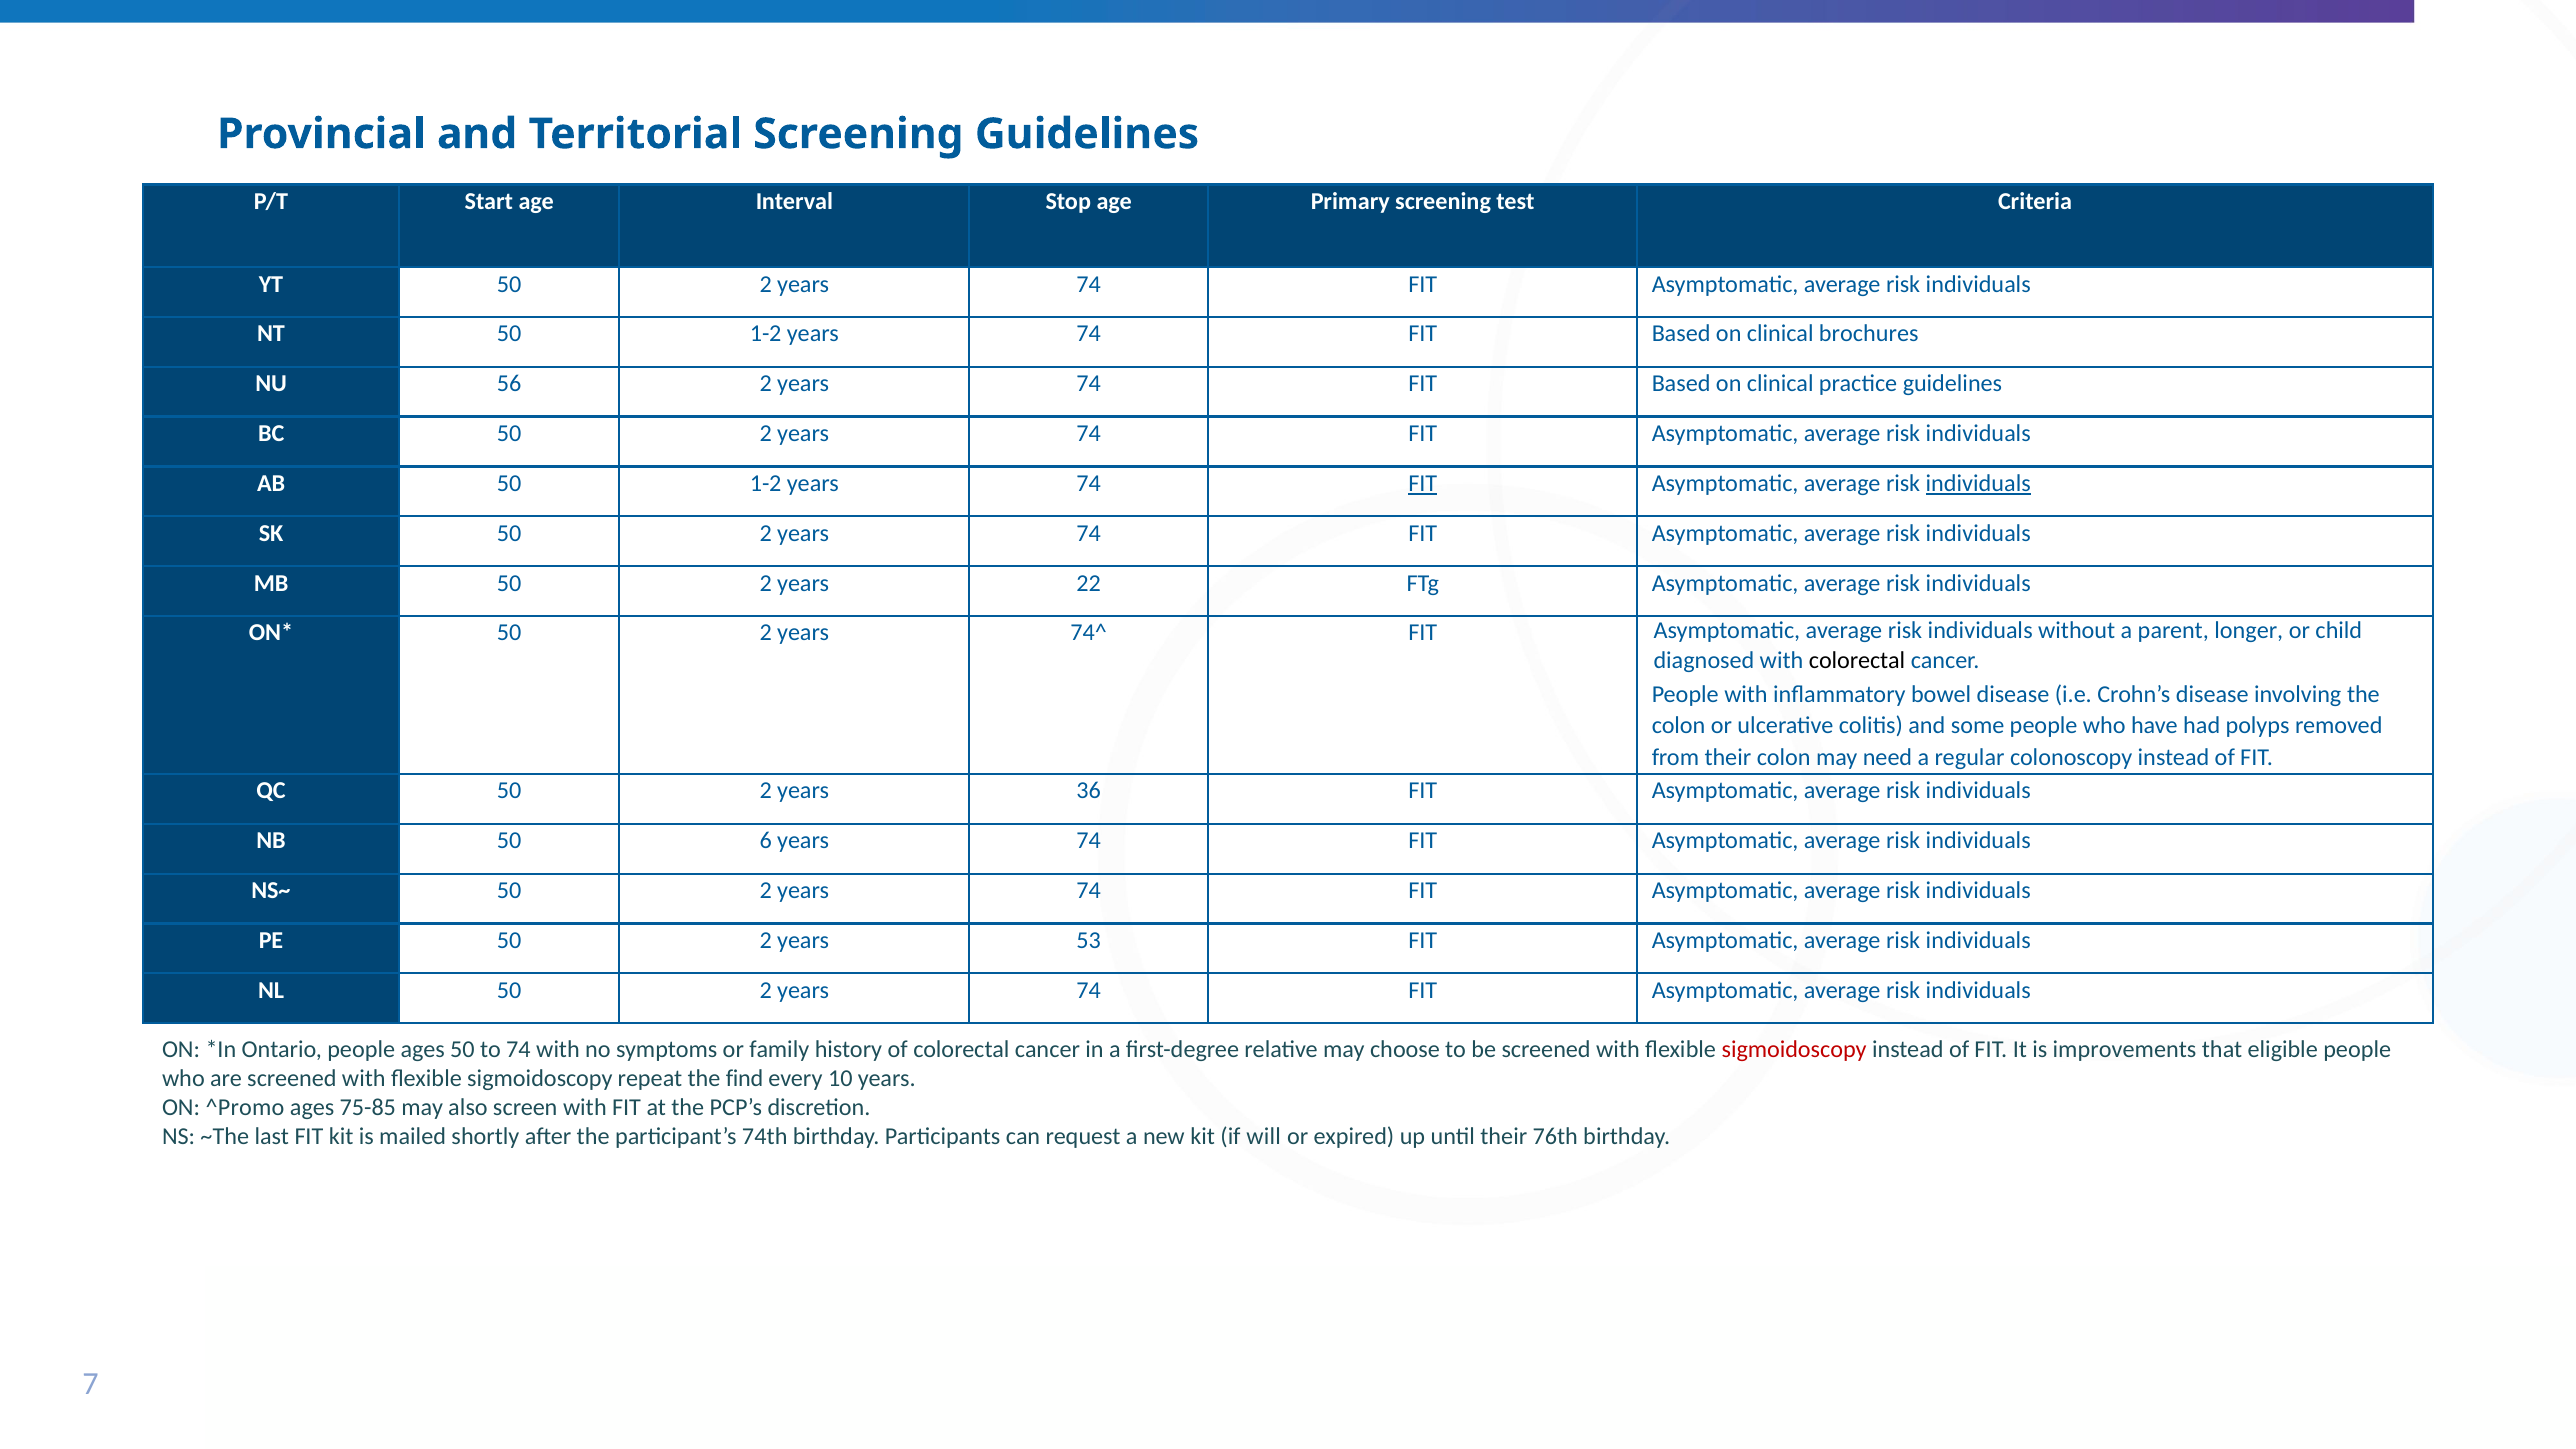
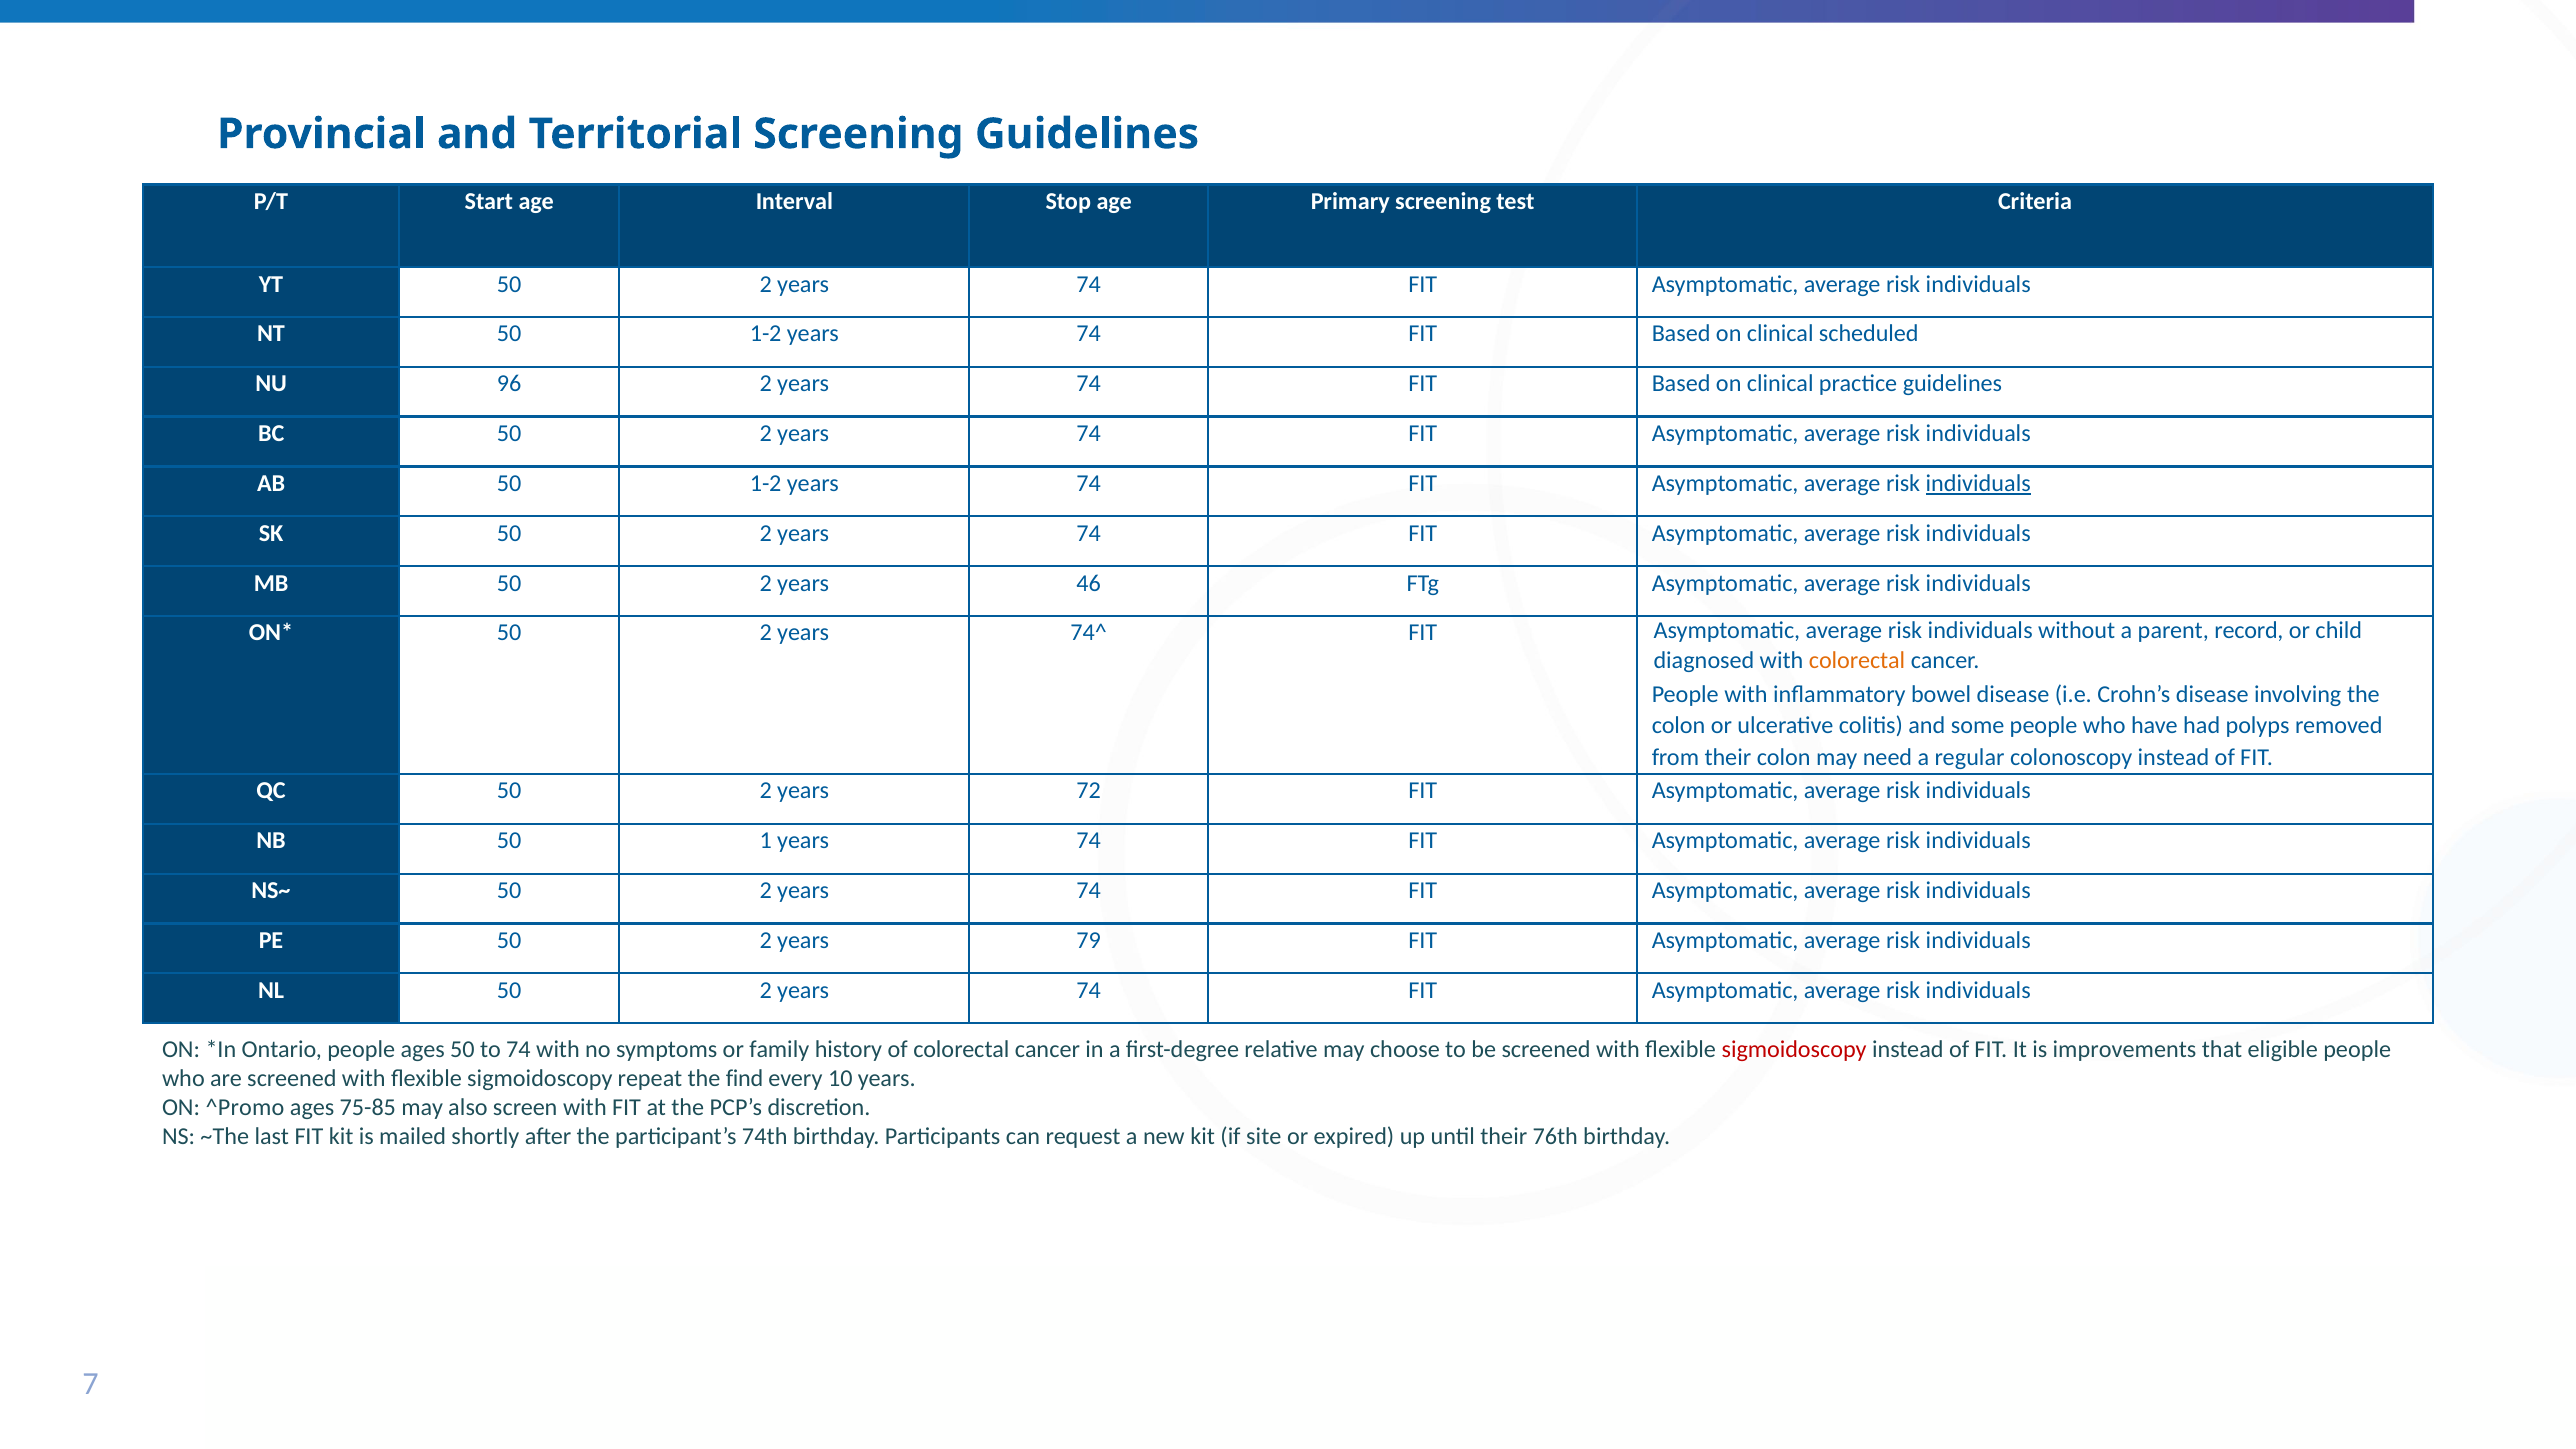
brochures: brochures -> scheduled (1869, 334)
56: 56 -> 96 (509, 384)
FIT underline: present -> none (1423, 483)
22: 22 -> 46 (1089, 583)
longer: longer -> record (2249, 631)
colorectal colour: black -> orange (1857, 660)
36: 36 -> 72 (1089, 791)
6: 6 -> 1 (766, 841)
53: 53 -> 79 (1089, 940)
will: will -> site (1264, 1137)
